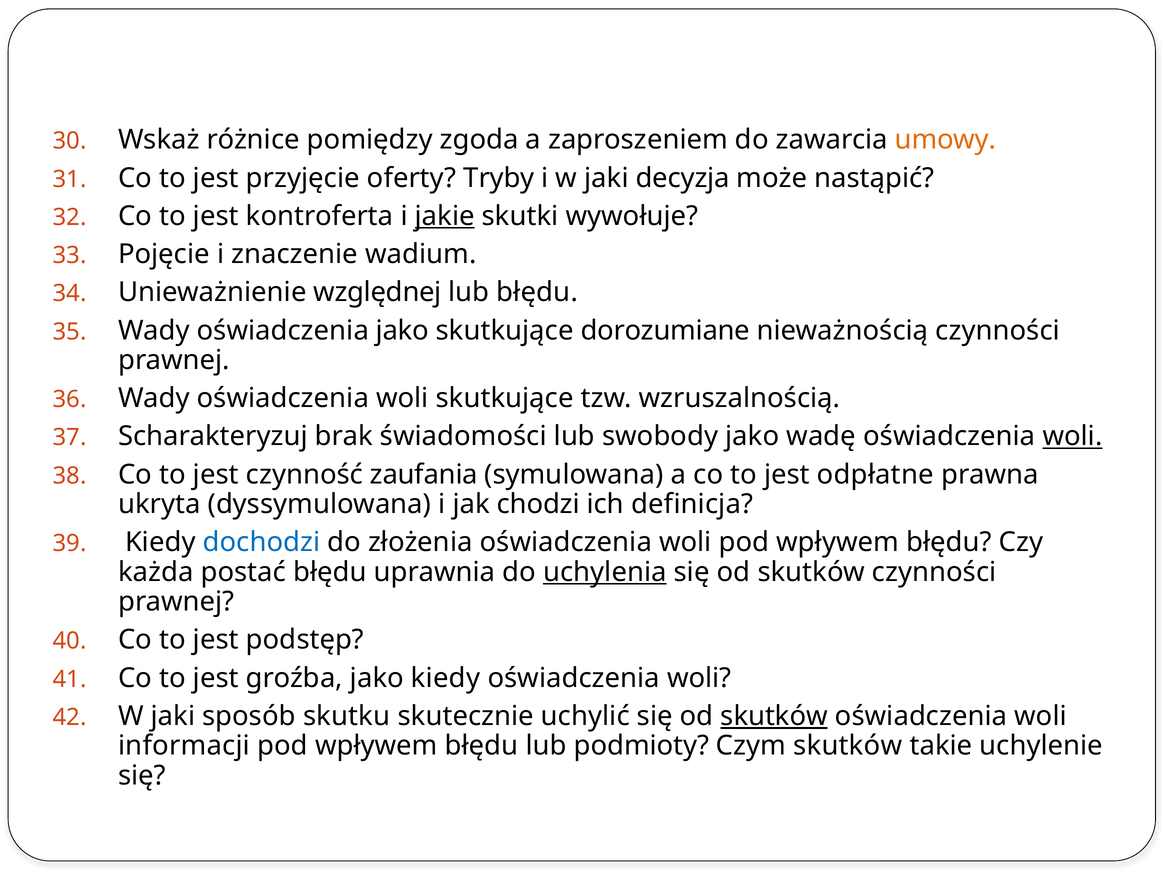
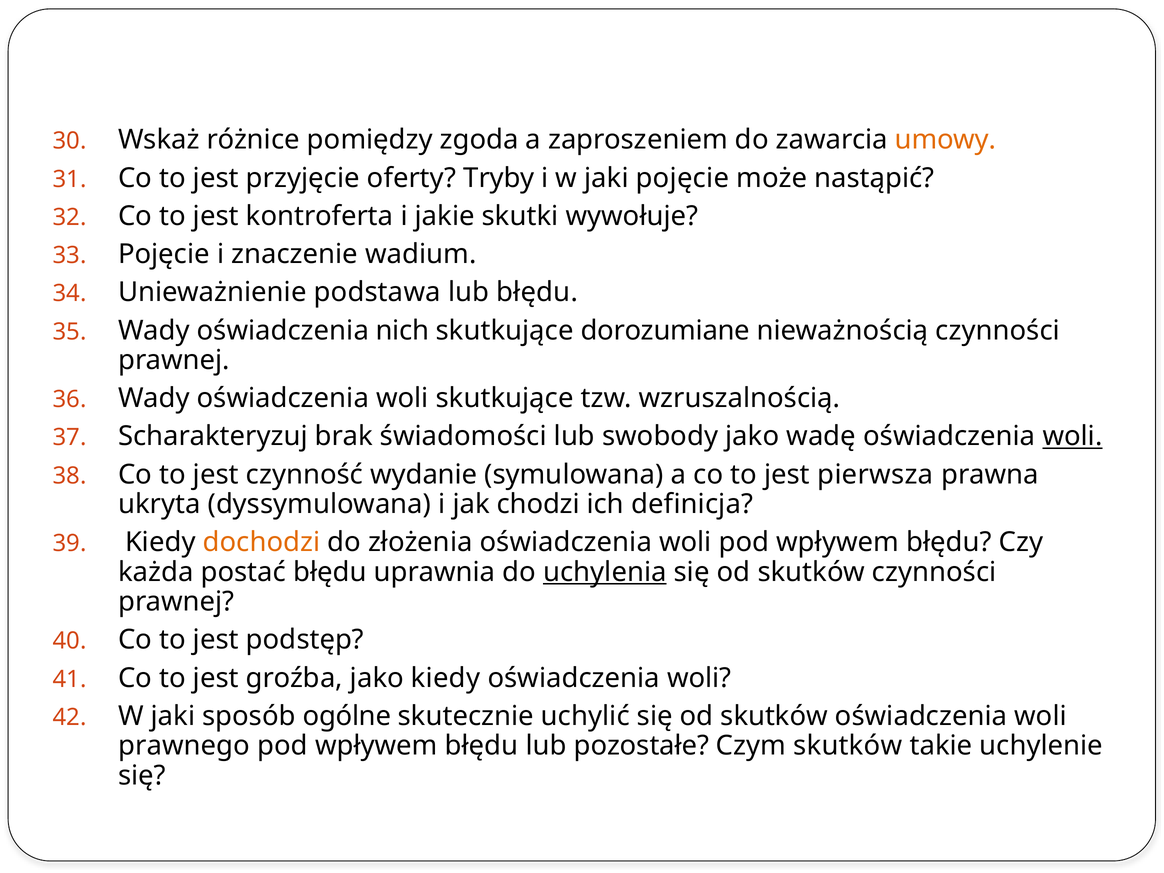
jaki decyzja: decyzja -> pojęcie (682, 178)
jakie underline: present -> none (445, 216)
względnej: względnej -> podstawa (377, 292)
oświadczenia jako: jako -> nich (402, 330)
zaufania: zaufania -> wydanie (424, 475)
odpłatne: odpłatne -> pierwsza (875, 475)
dochodzi colour: blue -> orange (262, 542)
skutku: skutku -> ogólne (347, 716)
skutków underline: present -> none (774, 716)
informacji: informacji -> prawnego (184, 746)
podmioty: podmioty -> pozostałe (641, 746)
